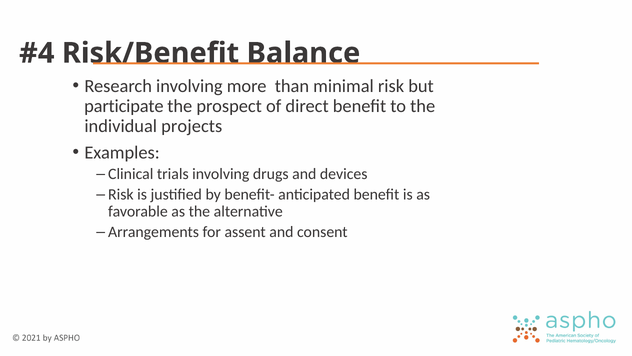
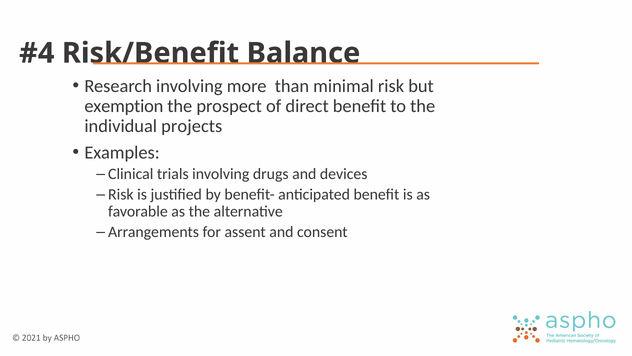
participate: participate -> exemption (124, 106)
